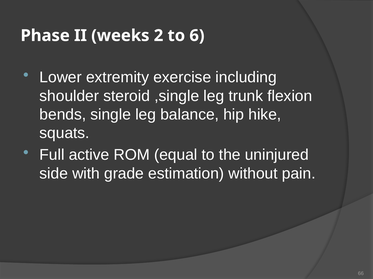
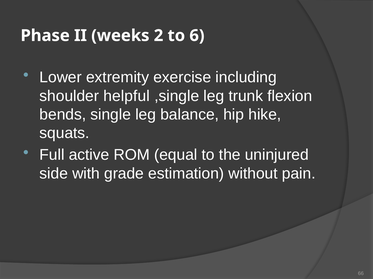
steroid: steroid -> helpful (127, 96)
